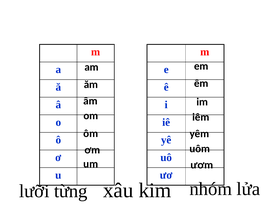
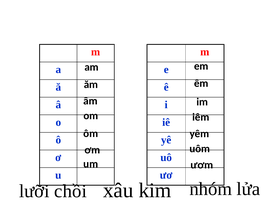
từng: từng -> chồi (71, 191)
